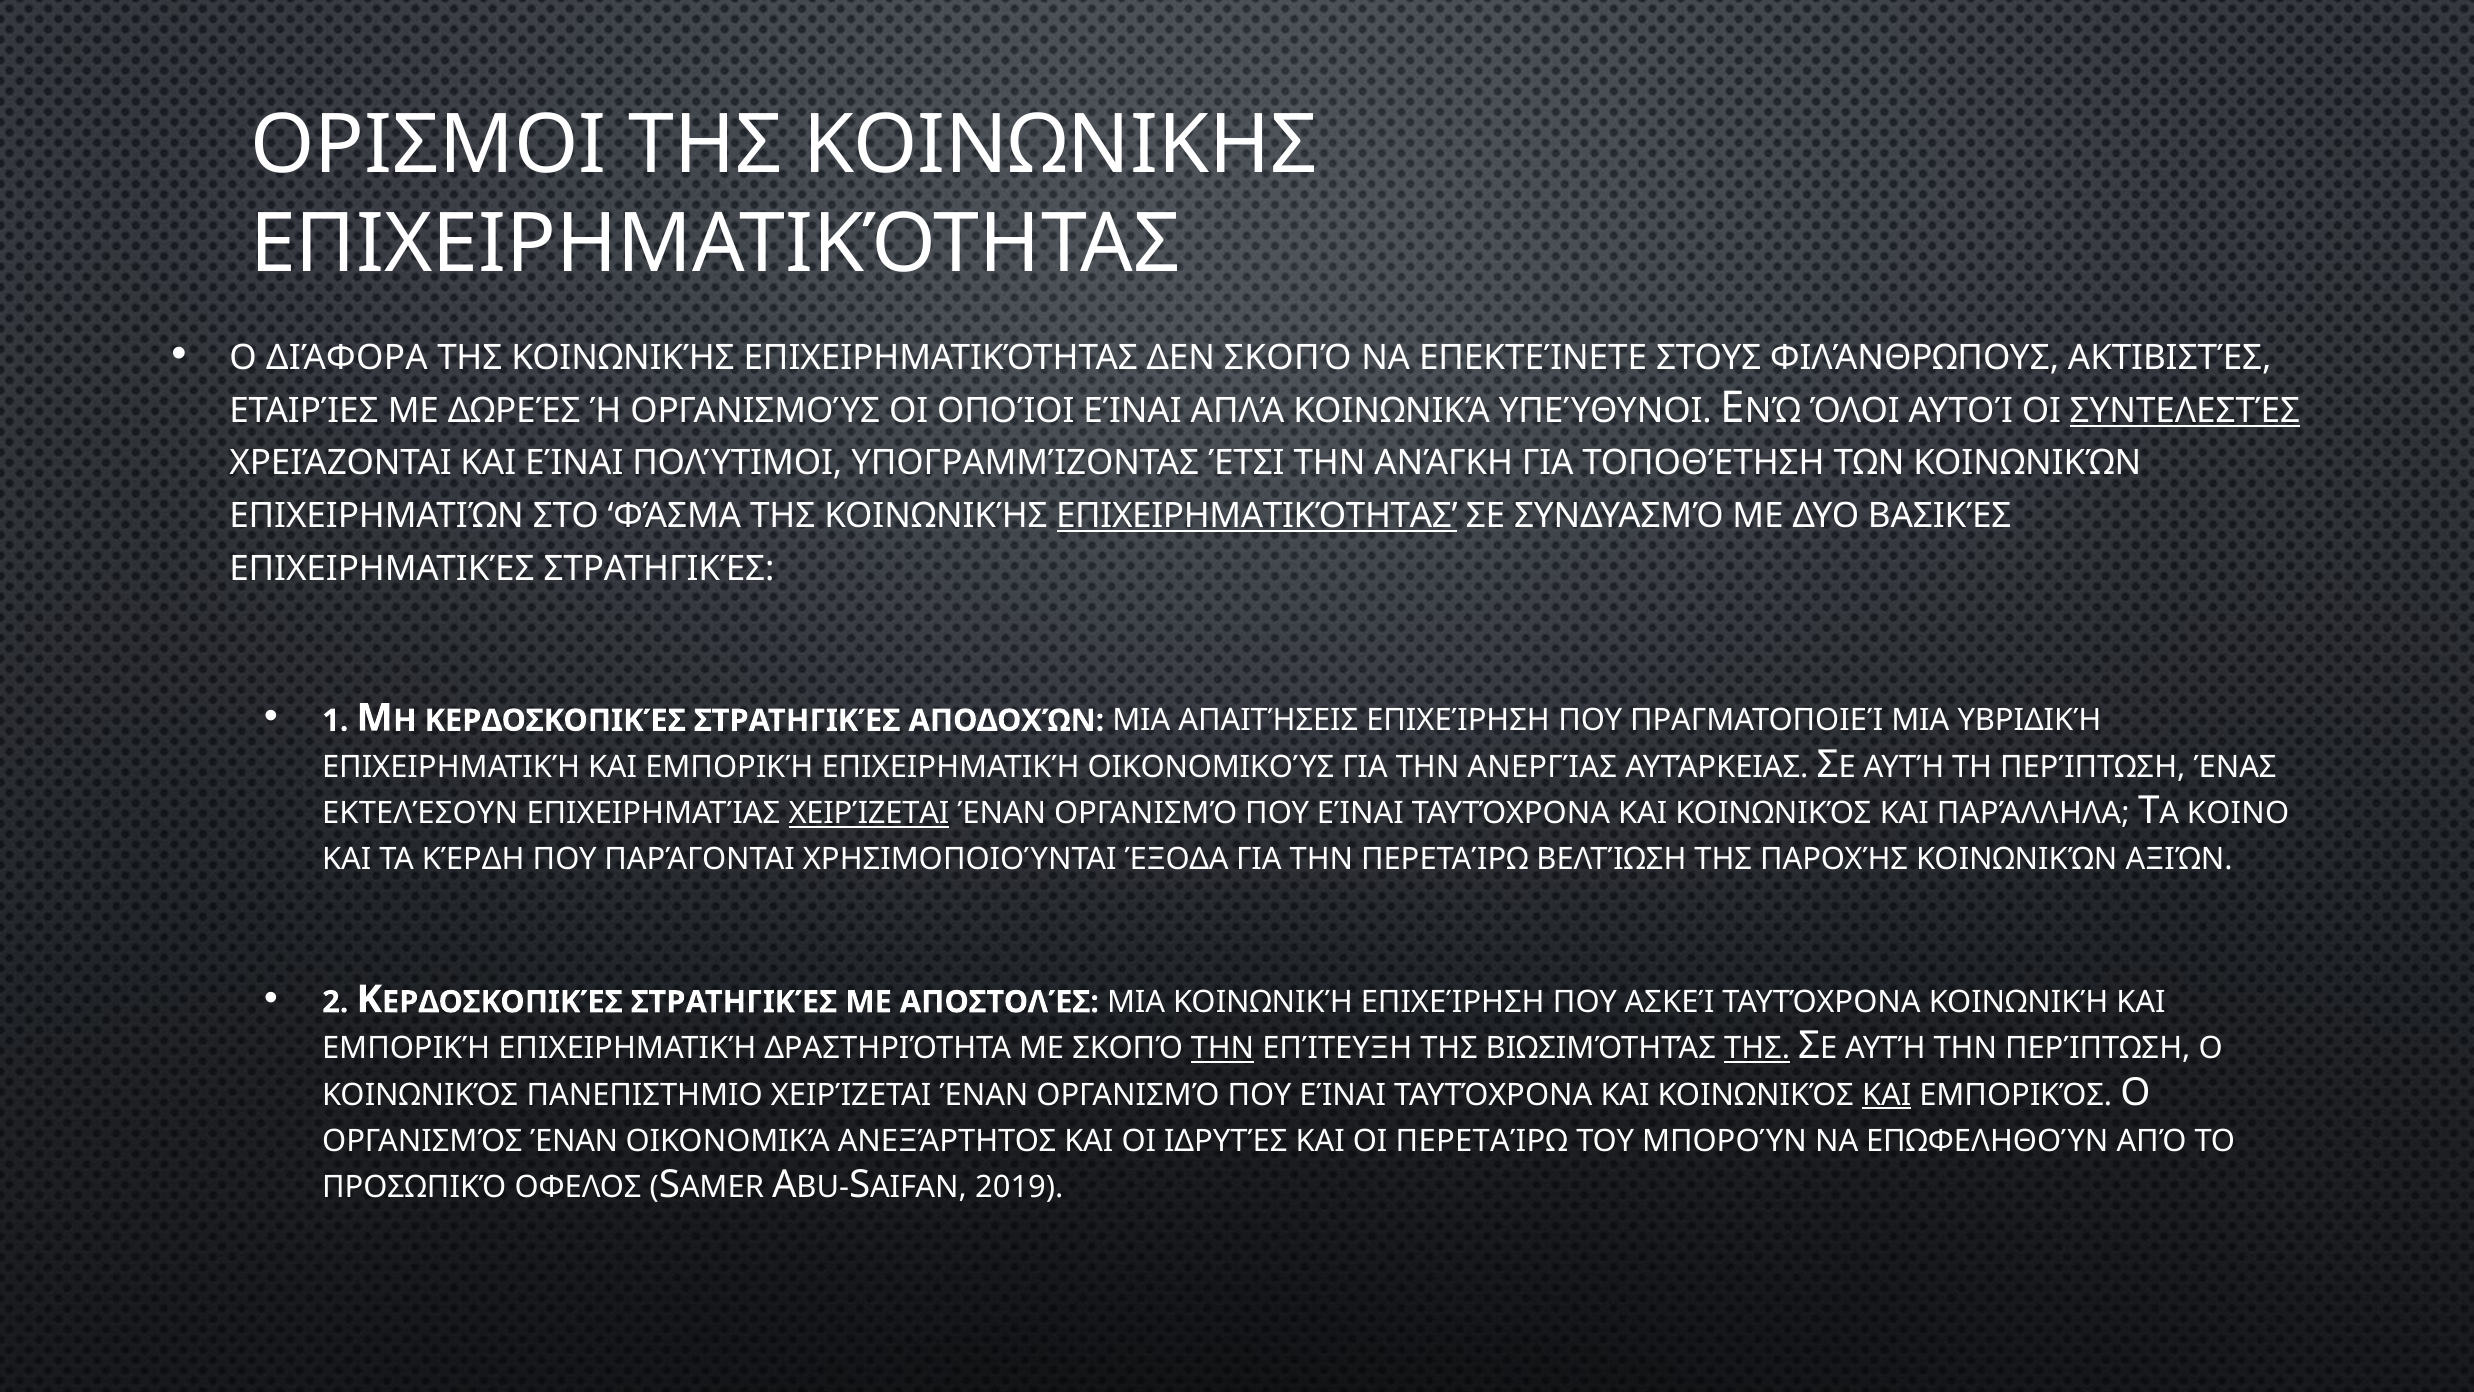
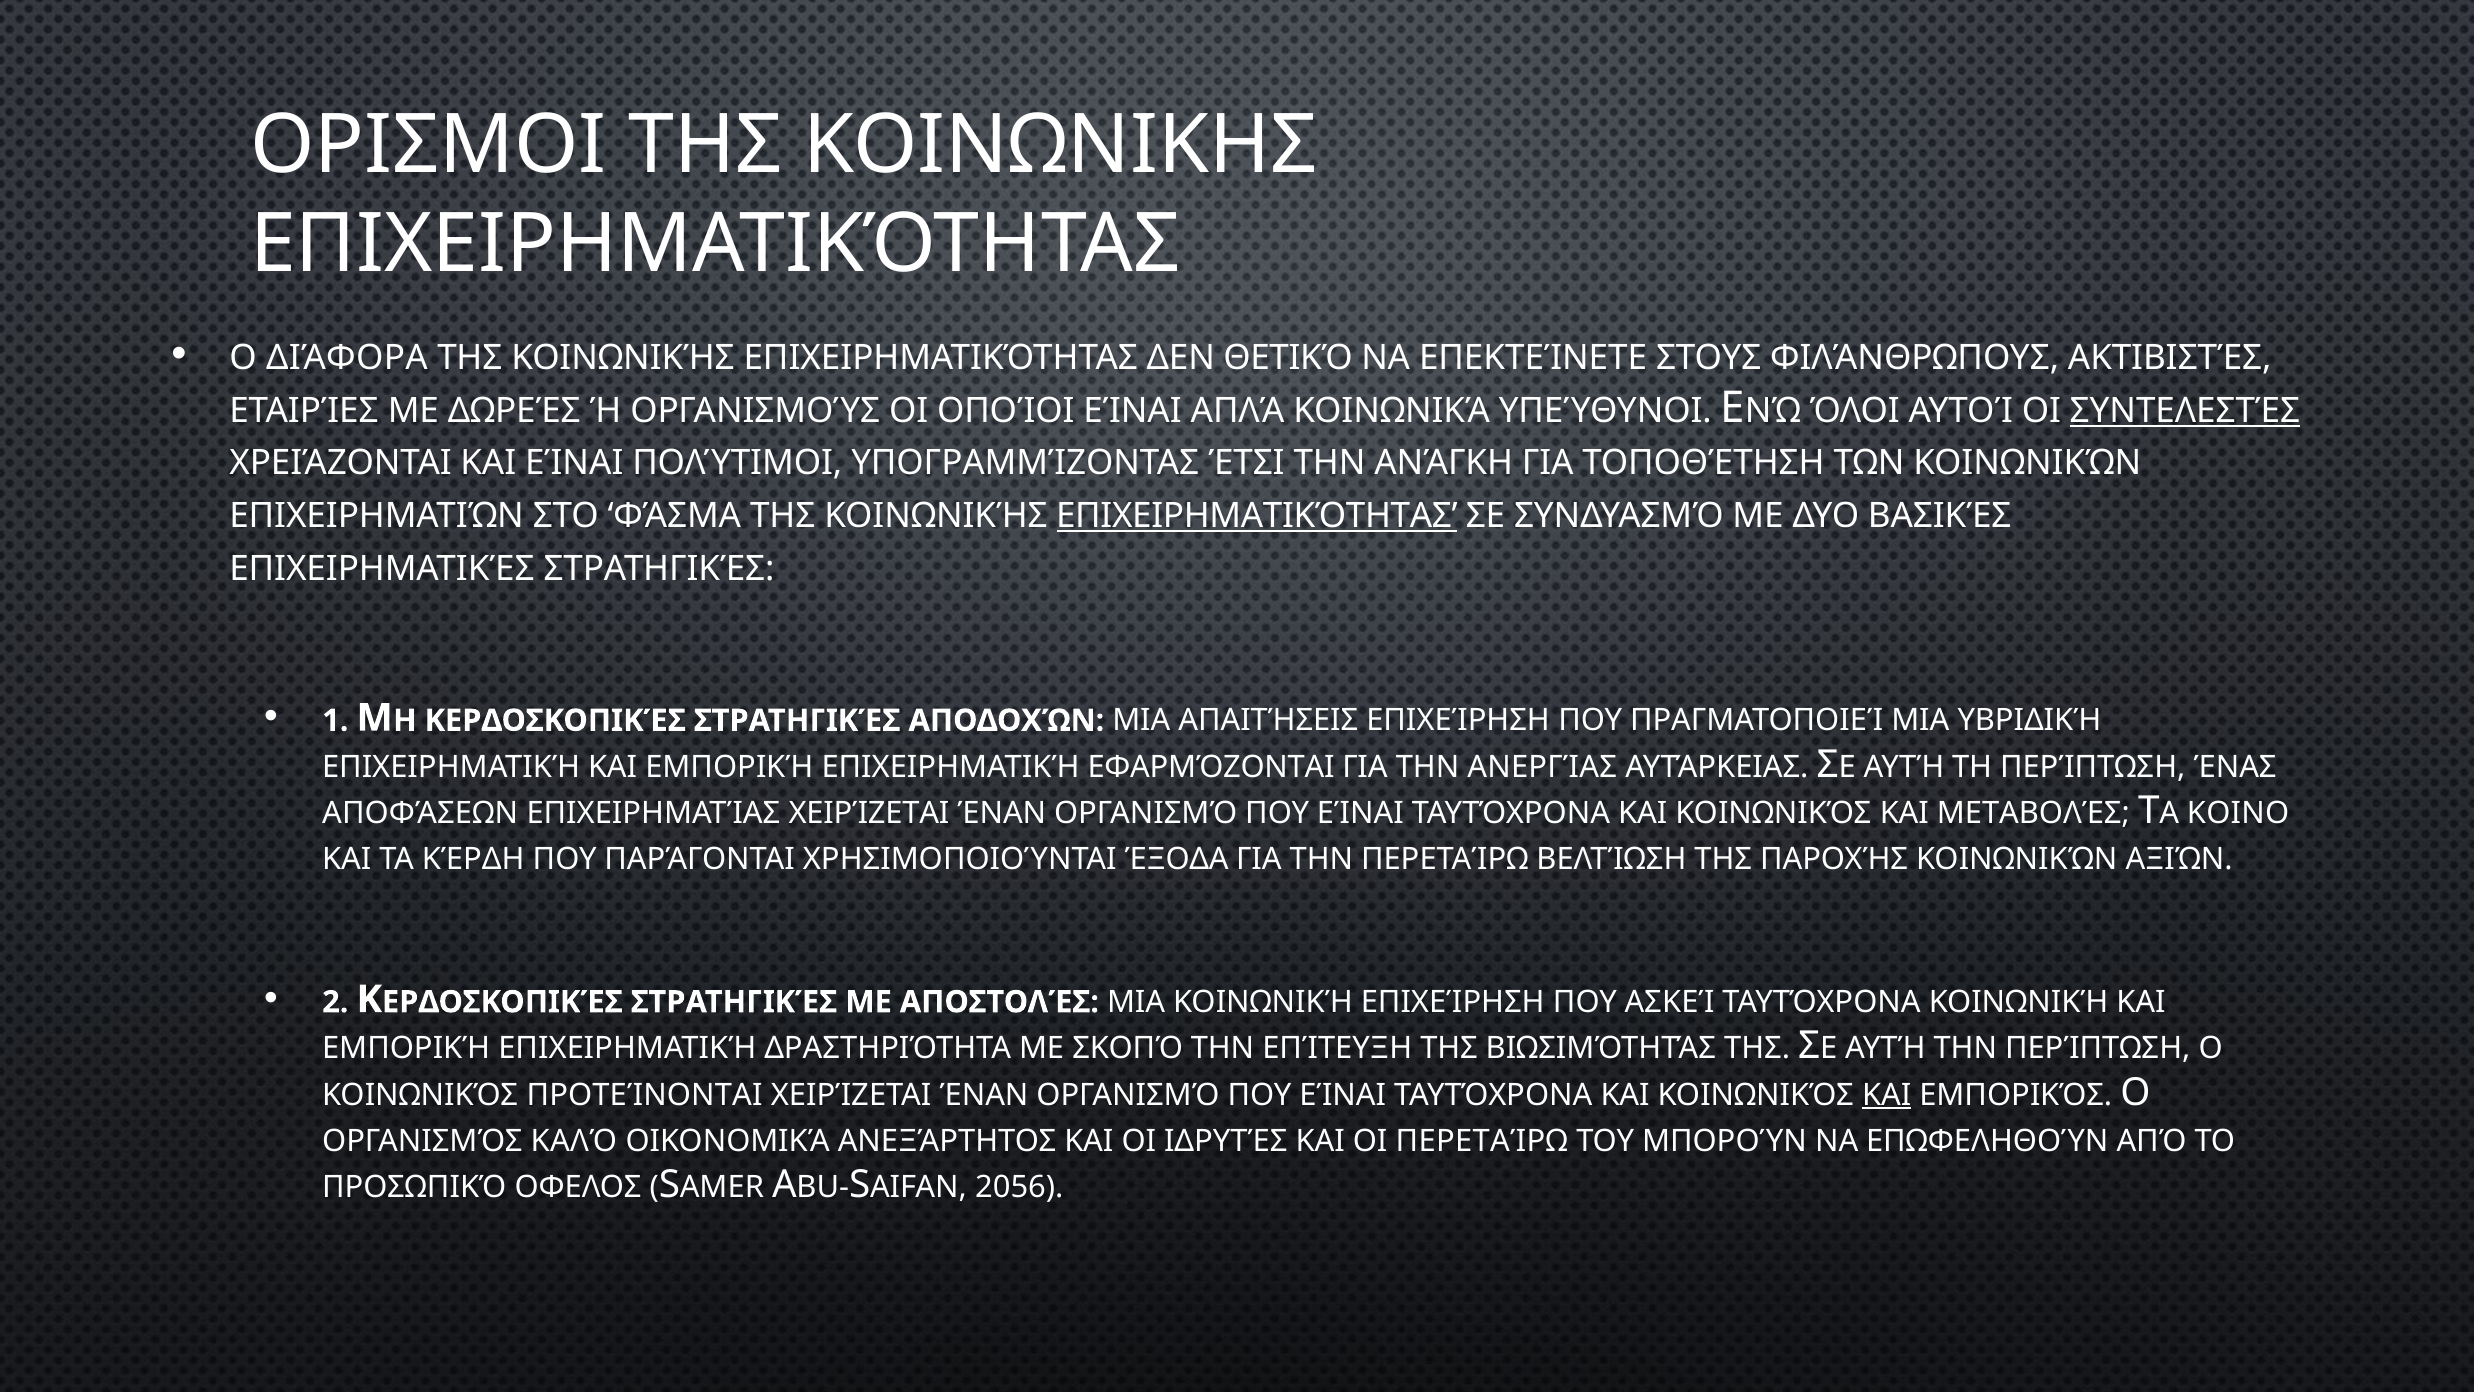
ΔΕΝ ΣΚΟΠΌ: ΣΚΟΠΌ -> ΘΕΤΙΚΌ (1288, 358)
ΟΙΚΟΝΟΜΙΚΟΎΣ: ΟΙΚΟΝΟΜΙΚΟΎΣ -> ΕΦΑΡΜΌΖΟΝΤΑΙ (1211, 767)
ΕΚΤΕΛΈΣΟΥΝ: ΕΚΤΕΛΈΣΟΥΝ -> ΑΠΟΦΆΣΕΩΝ (420, 813)
ΧΕΙΡΊΖΕΤΑΙ underline: present -> none (869, 813)
ΠΑΡΆΛΛΗΛΑ: ΠΑΡΆΛΛΗΛΑ -> ΜΕΤΑΒΟΛΈΣ (2033, 813)
ΤΗΝ underline: present -> none (1223, 1048)
ΤΗΣ underline: present -> none (1757, 1048)
ΠΑΝΕΠΙΣΤΗΜΙΟ: ΠΑΝΕΠΙΣΤΗΜΙΟ -> ΠΡΟΤΕΊΝΟΝΤΑΙ (645, 1095)
ΟΡΓΑΝΙΣΜΌΣ ΈΝΑΝ: ΈΝΑΝ -> ΚΑΛΌ (574, 1141)
2019: 2019 -> 2056 (1019, 1187)
